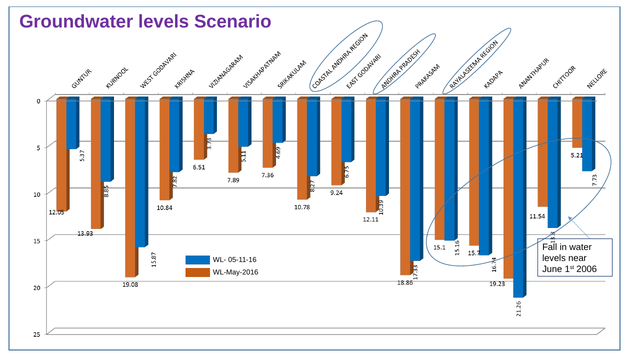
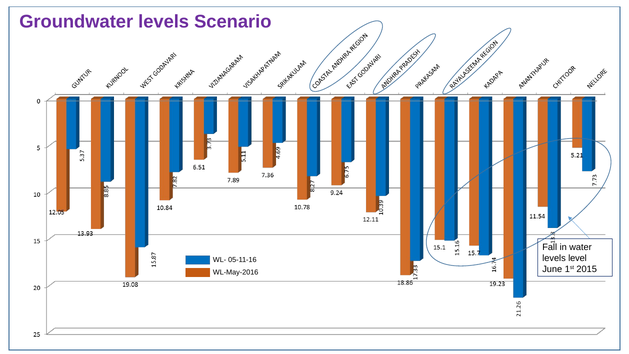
near: near -> level (578, 258)
2006: 2006 -> 2015 (587, 269)
